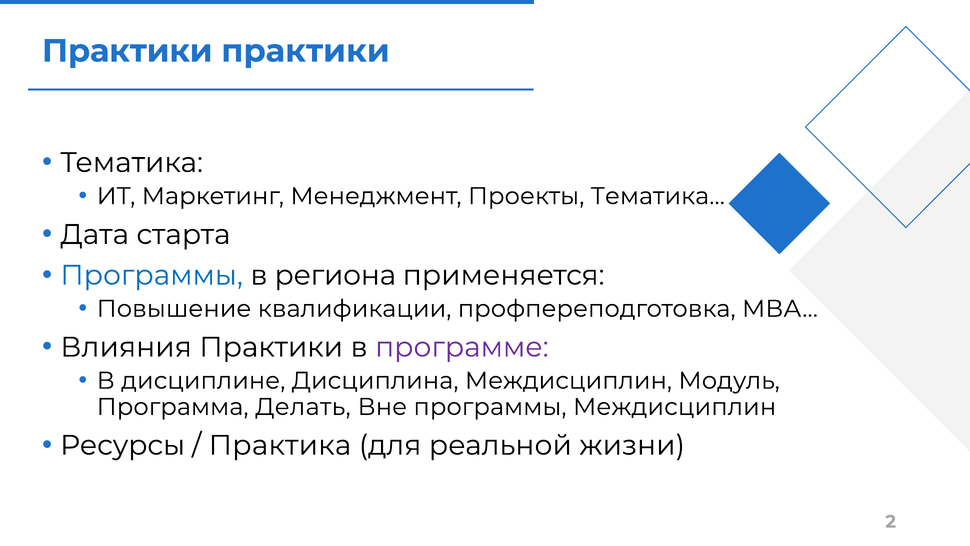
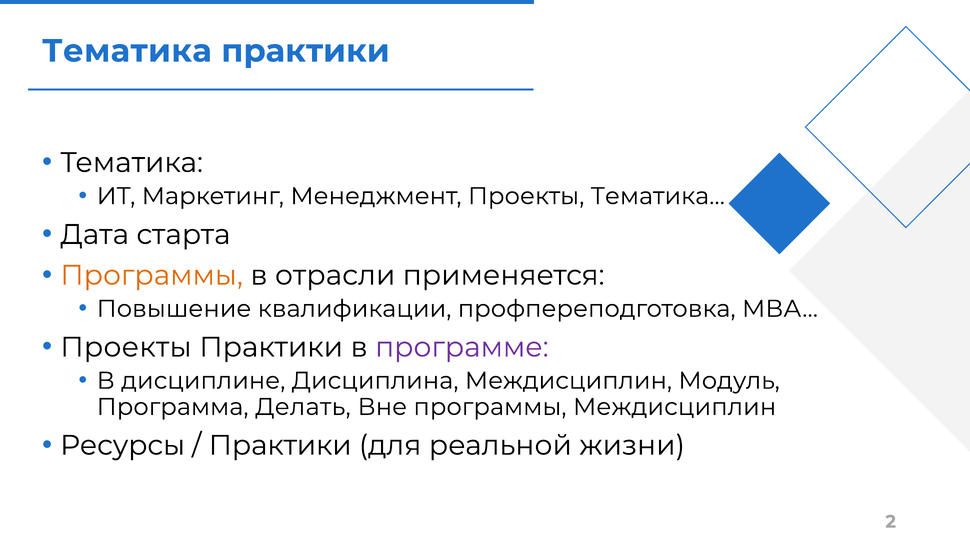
Практики: Практики -> Тематика (127, 51)
Программы colour: blue -> orange (152, 275)
региона: региона -> отрасли (335, 275)
Влияния: Влияния -> Проекты (126, 347)
Практика: Практика -> Практики (280, 445)
